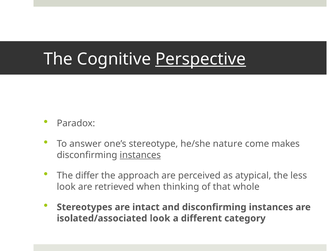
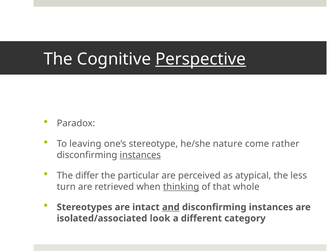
answer: answer -> leaving (85, 144)
makes: makes -> rather (285, 144)
approach: approach -> particular (139, 176)
look: look -> turn (66, 187)
thinking underline: none -> present (181, 187)
and underline: none -> present (171, 207)
